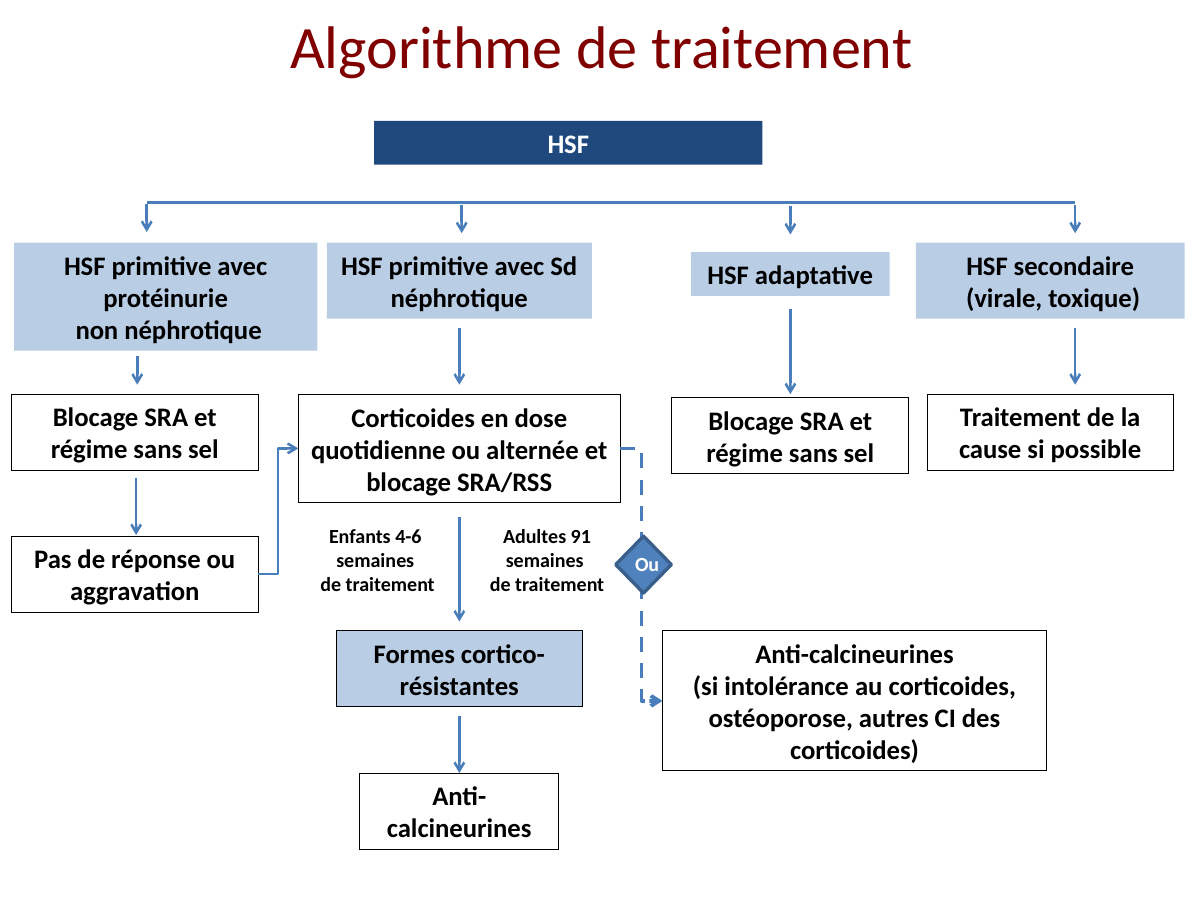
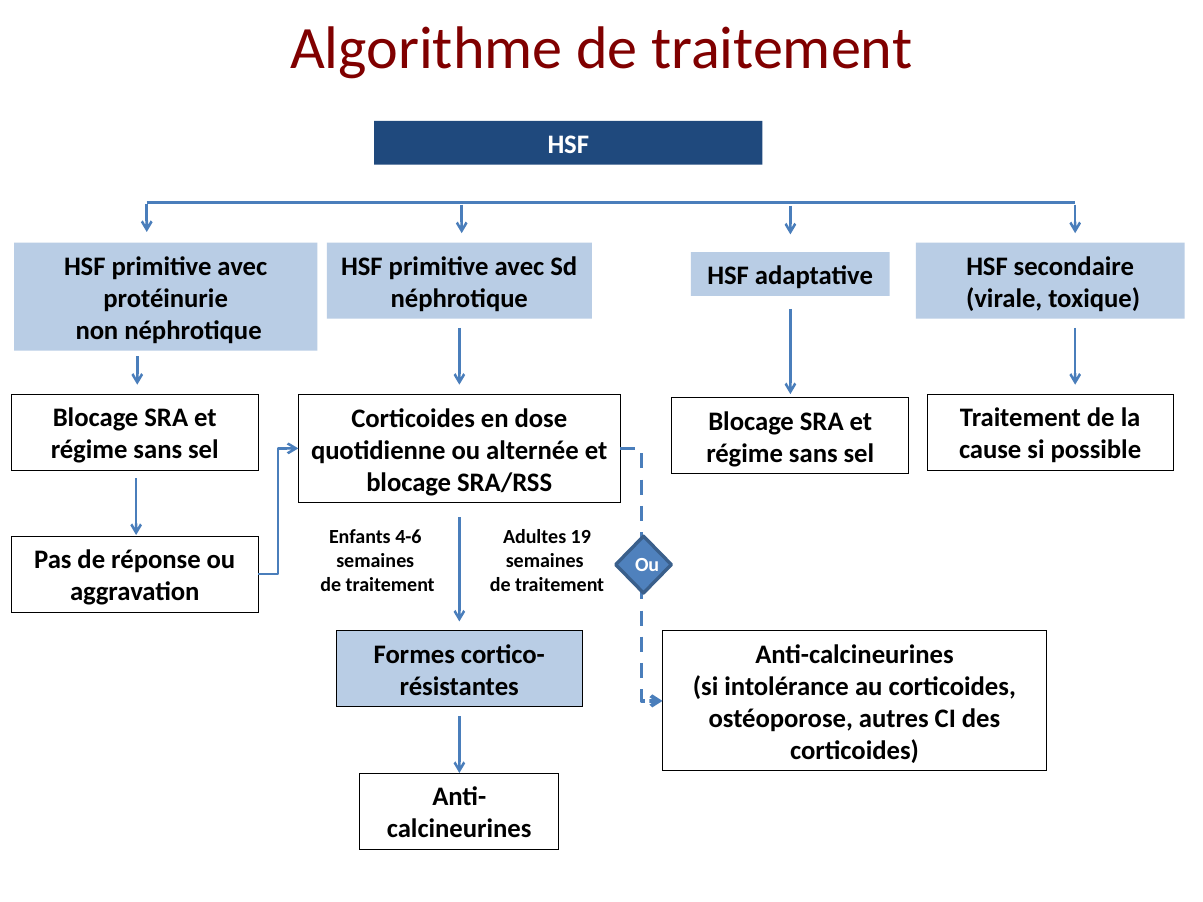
91: 91 -> 19 (581, 537)
